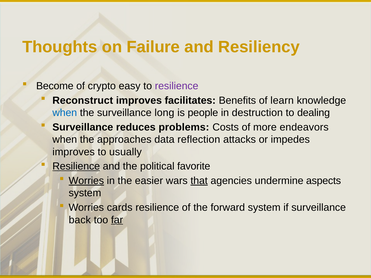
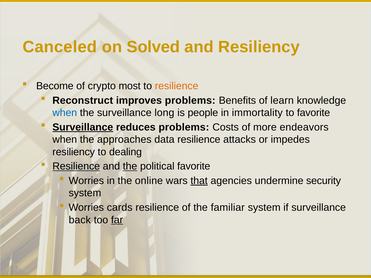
Thoughts: Thoughts -> Canceled (60, 47)
Failure: Failure -> Solved (153, 47)
easy: easy -> most (130, 86)
resilience colour: purple -> orange (177, 86)
improves facilitates: facilitates -> problems (190, 100)
destruction: destruction -> immortality (257, 113)
to dealing: dealing -> favorite (314, 113)
Surveillance underline: none -> present (83, 127)
data reflection: reflection -> resilience (199, 140)
improves: improves -> resiliency (74, 152)
usually: usually -> dealing (126, 152)
the underline: none -> present (130, 166)
Worries underline: present -> none (86, 181)
easier: easier -> online (149, 181)
aspects: aspects -> security (324, 181)
forward: forward -> familiar (228, 208)
